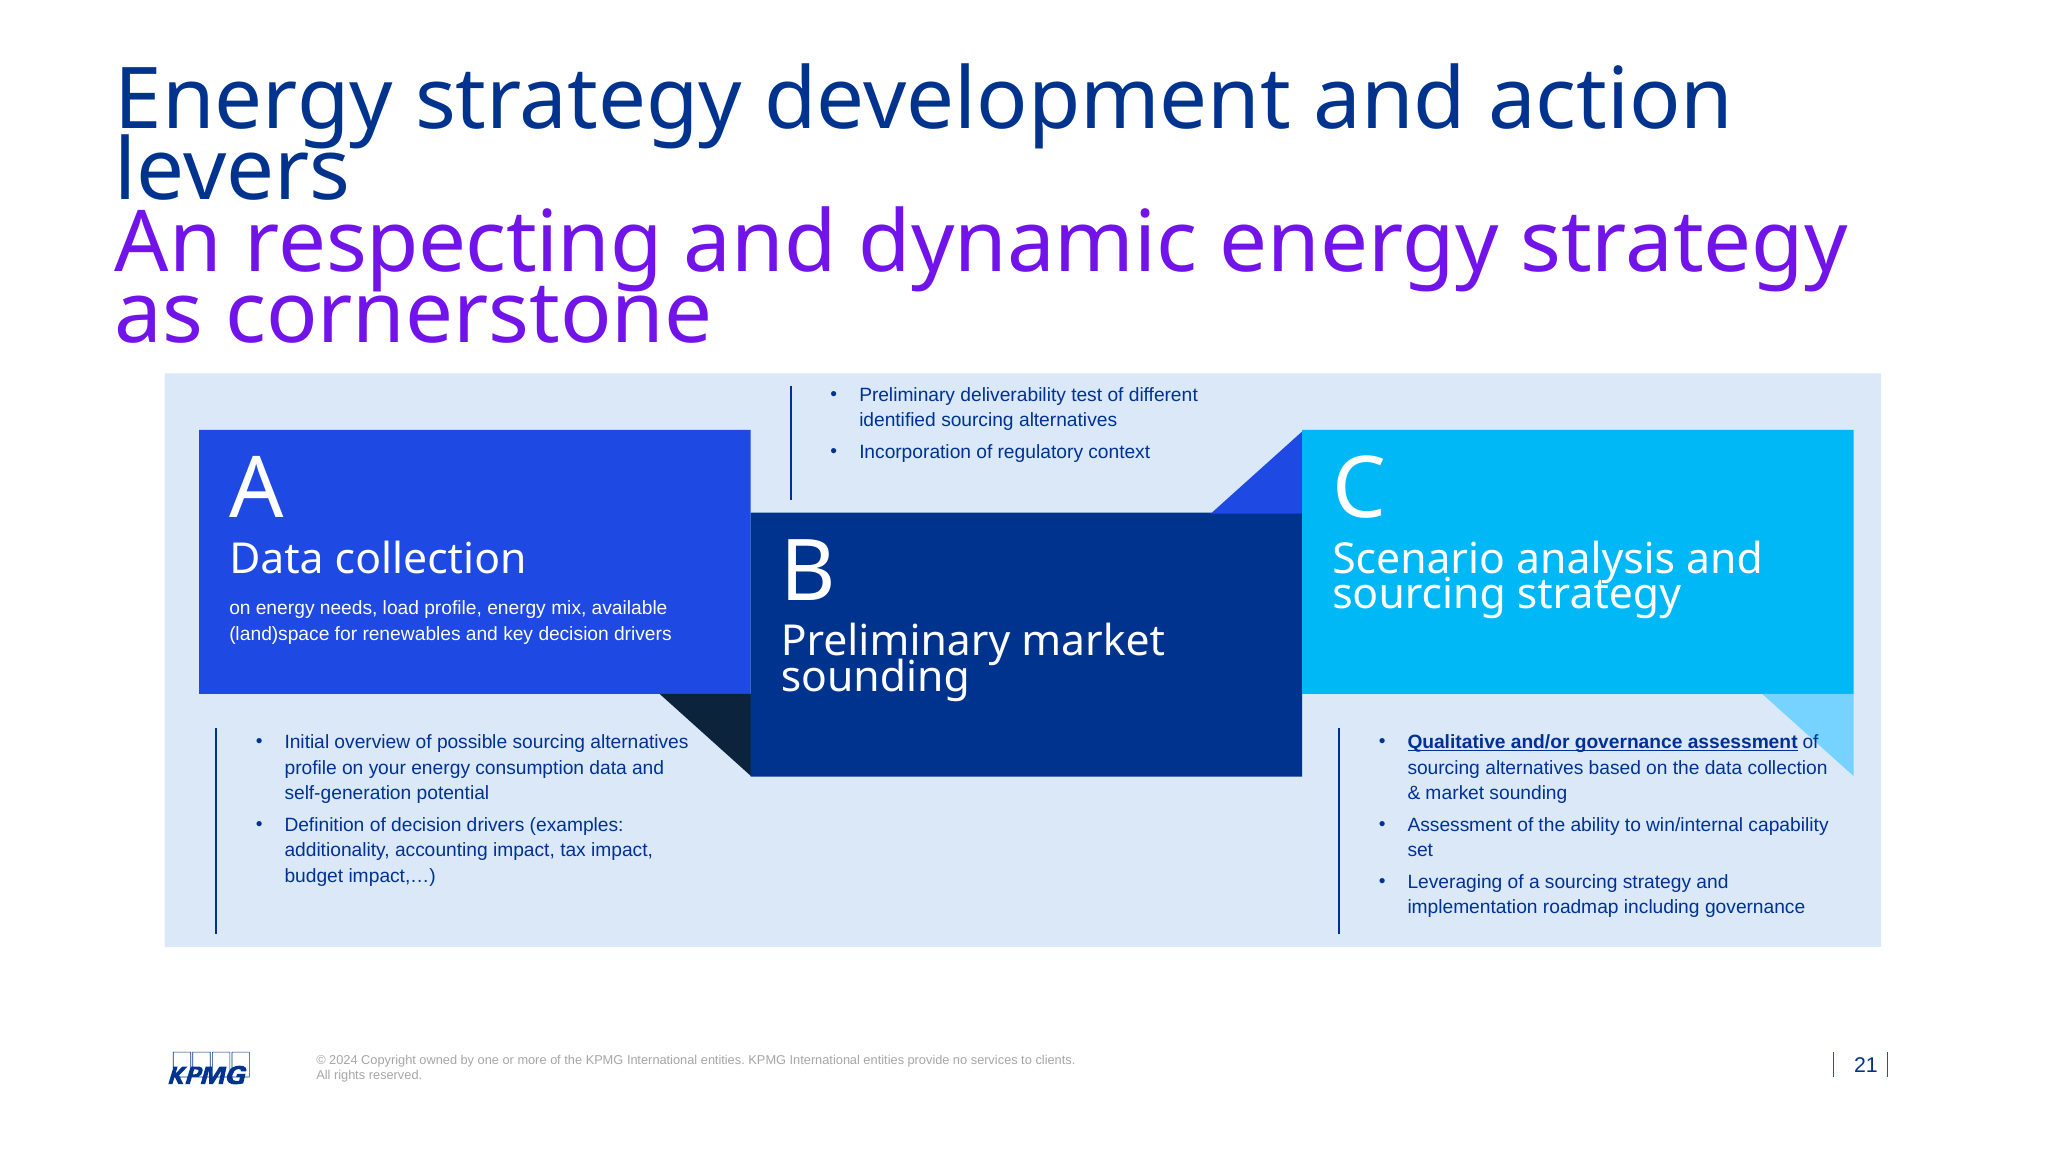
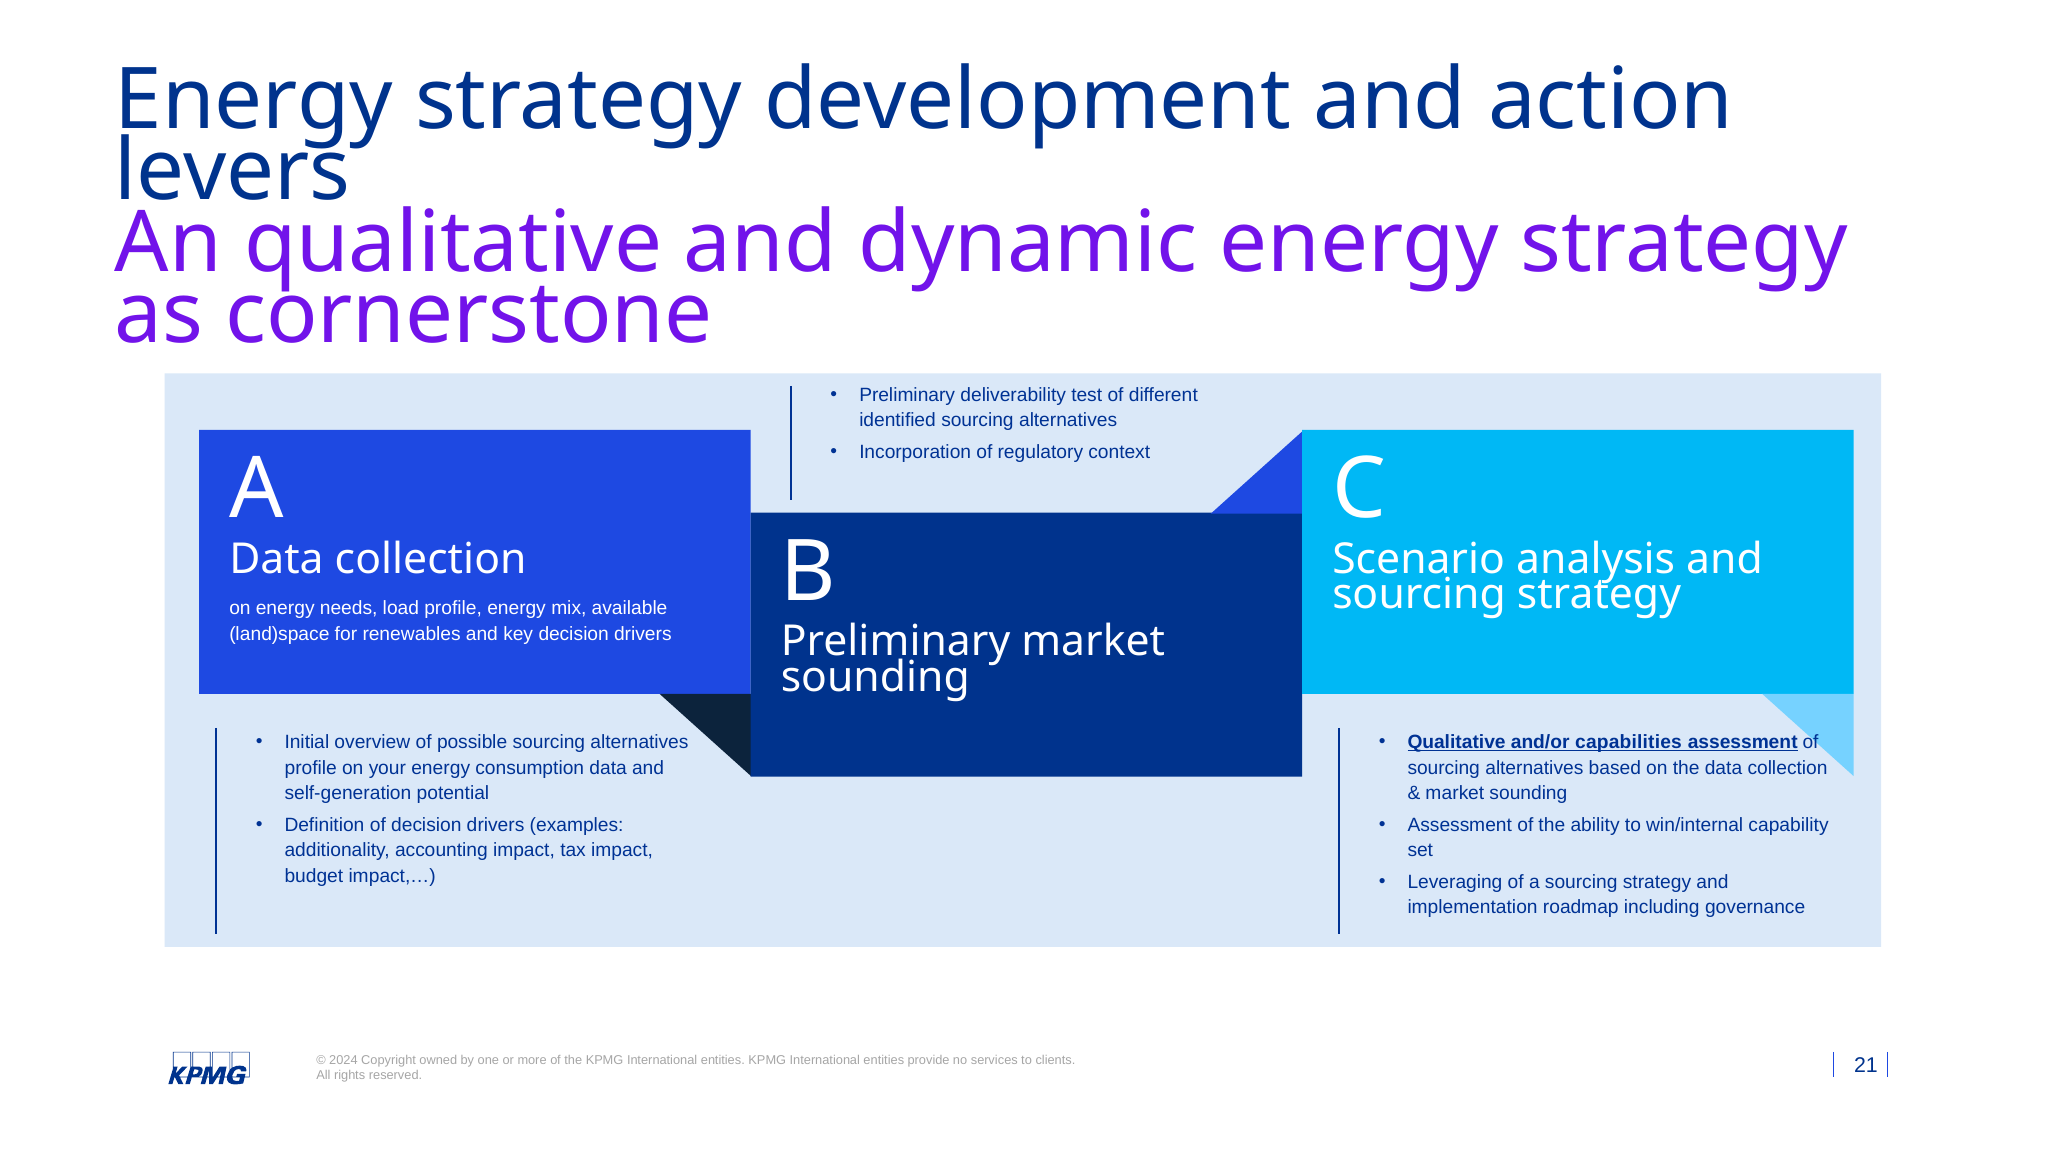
An respecting: respecting -> qualitative (453, 243)
and/or governance: governance -> capabilities (1629, 742)
